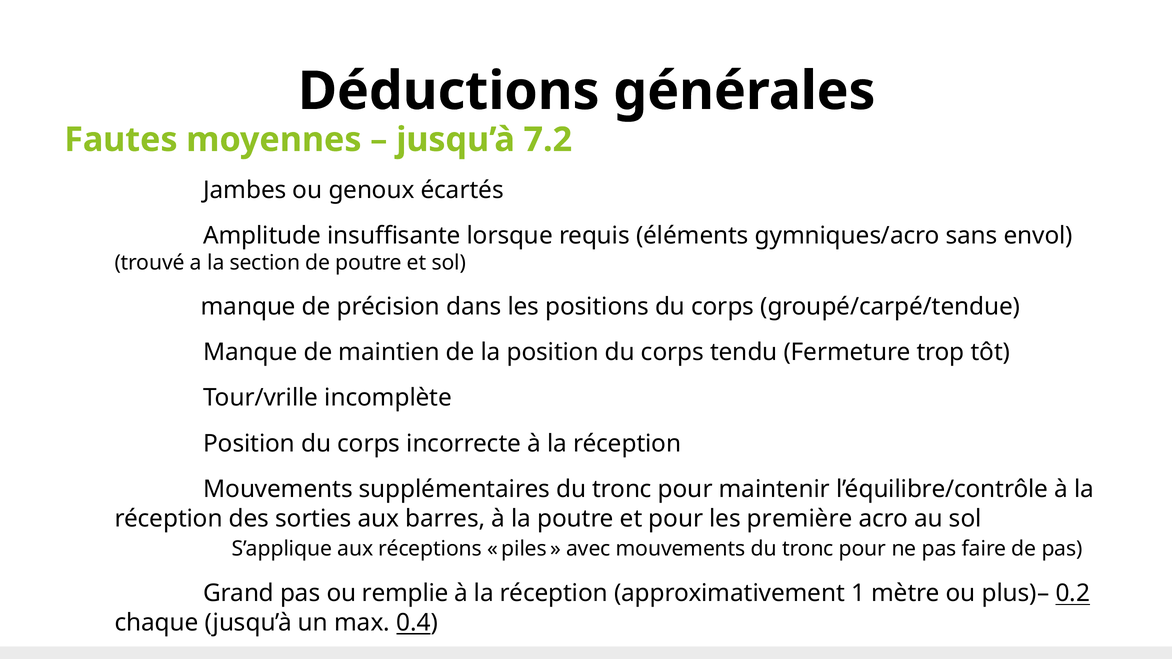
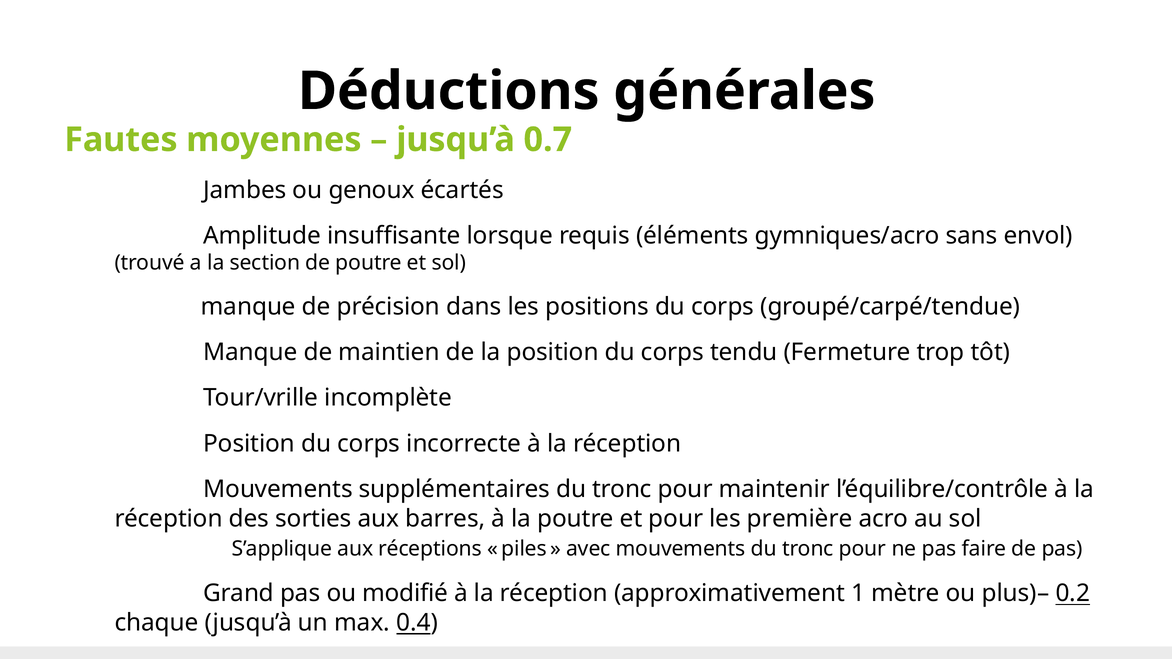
7.2: 7.2 -> 0.7 (548, 140)
remplie: remplie -> modifié (405, 594)
